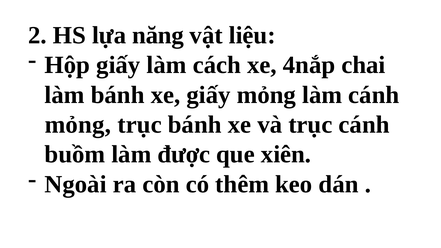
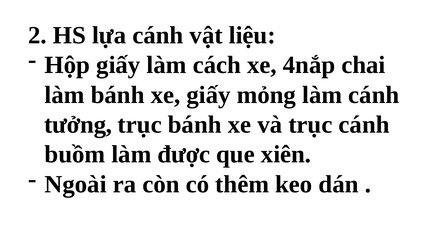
lựa năng: năng -> cánh (158, 35)
mỏng: mỏng -> tưởng (78, 125)
